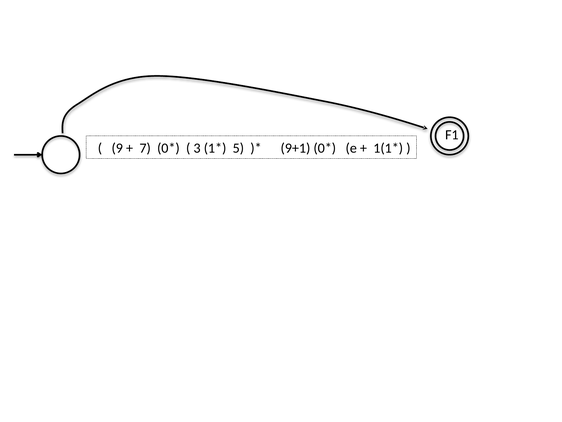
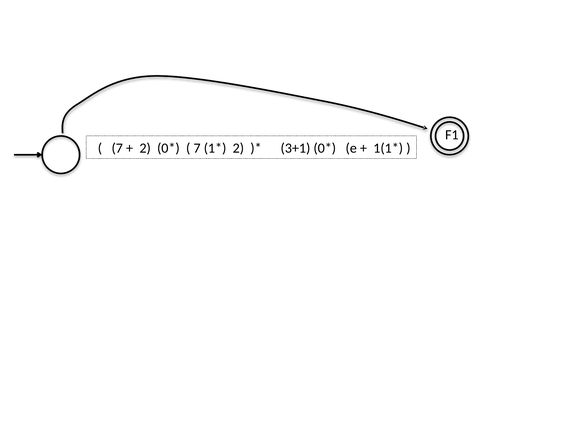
9: 9 -> 7 (117, 148)
7: 7 -> 2 (145, 148)
3: 3 -> 7 (197, 148)
5: 5 -> 2 (238, 148)
9+1: 9+1 -> 3+1 (295, 148)
